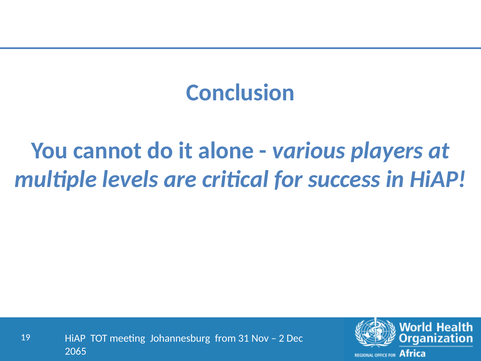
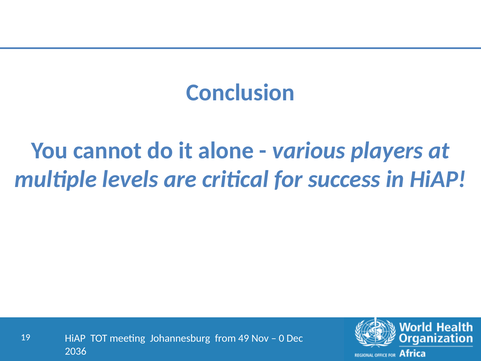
31: 31 -> 49 (244, 338)
2: 2 -> 0 (282, 338)
2065: 2065 -> 2036 (76, 351)
